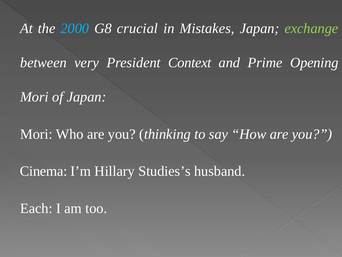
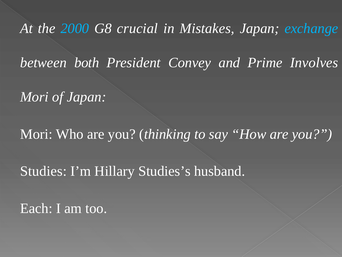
exchange colour: light green -> light blue (311, 28)
very: very -> both (87, 63)
Context: Context -> Convey (190, 63)
Opening: Opening -> Involves (314, 63)
Cinema: Cinema -> Studies (43, 171)
